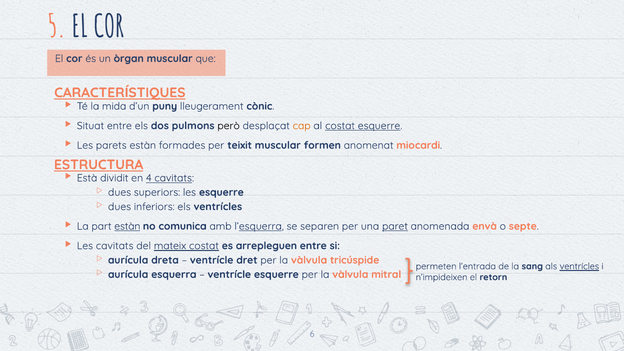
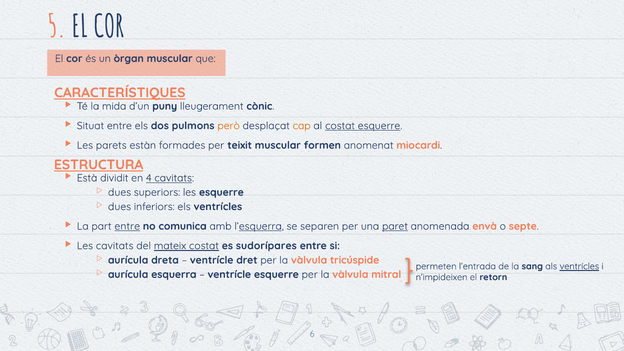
però colour: black -> orange (229, 126)
part estàn: estàn -> entre (127, 226)
arrepleguen: arrepleguen -> sudorípares (266, 246)
